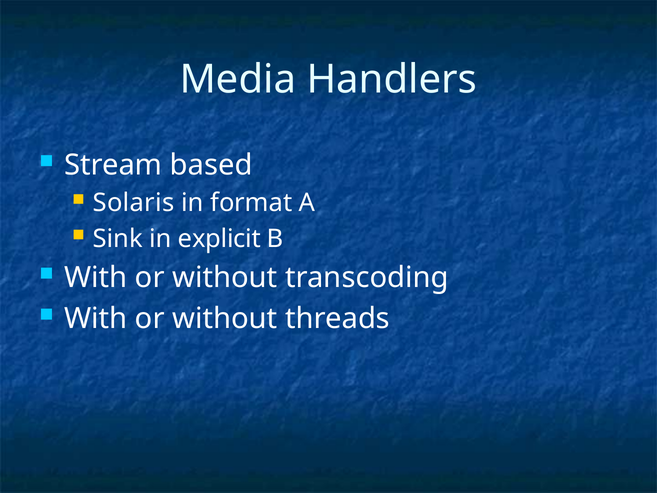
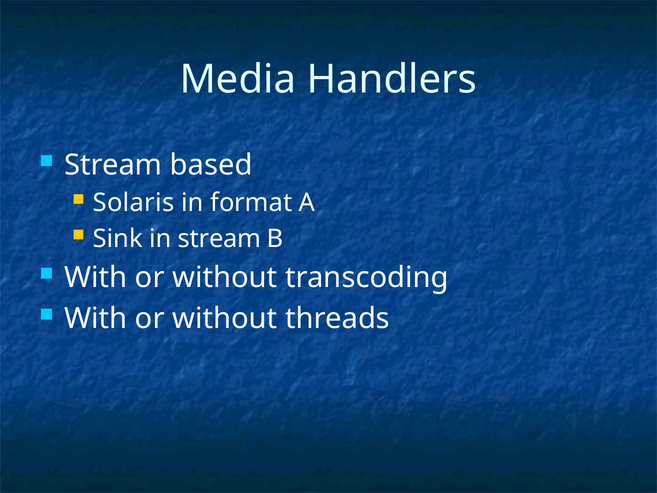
in explicit: explicit -> stream (219, 239)
